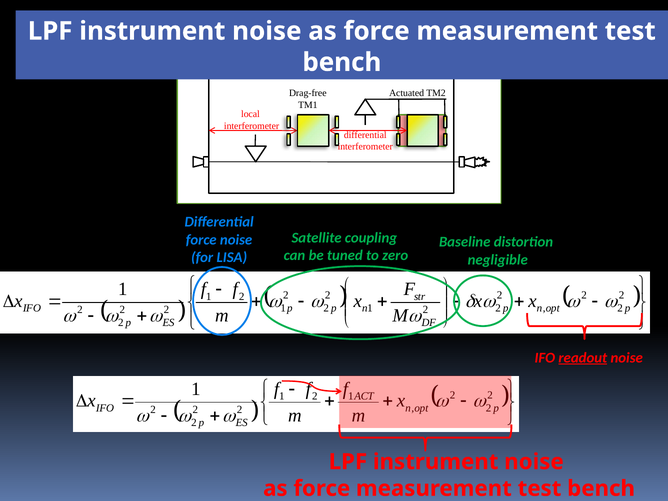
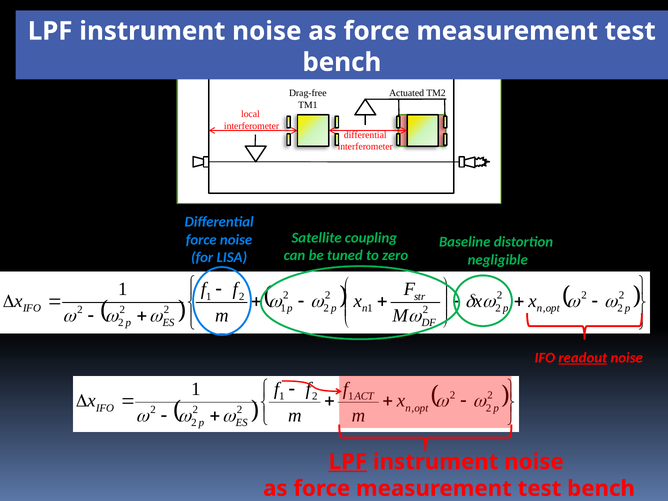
LPF underline: none -> present (348, 462)
